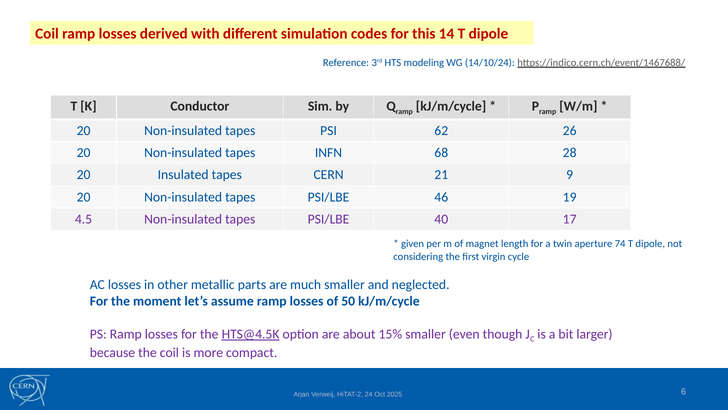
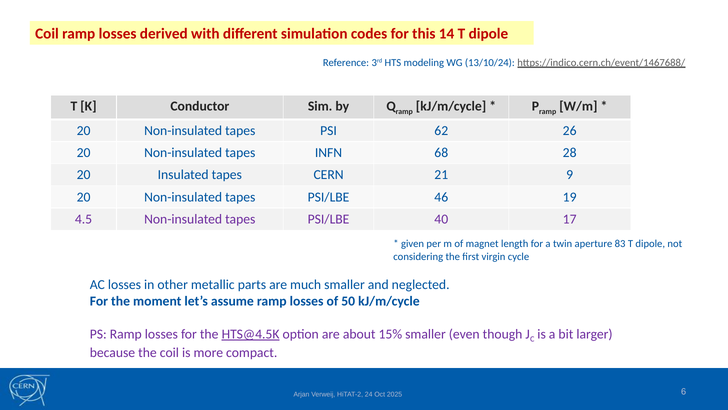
14/10/24: 14/10/24 -> 13/10/24 (490, 63)
74: 74 -> 83 (620, 243)
